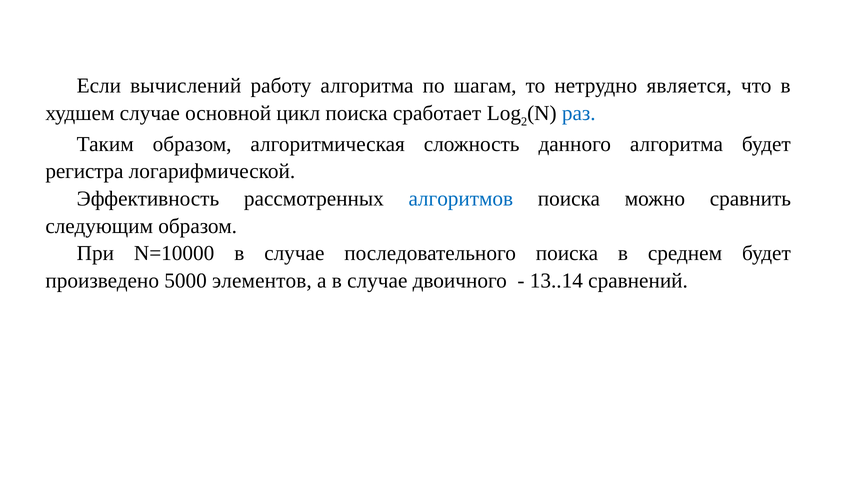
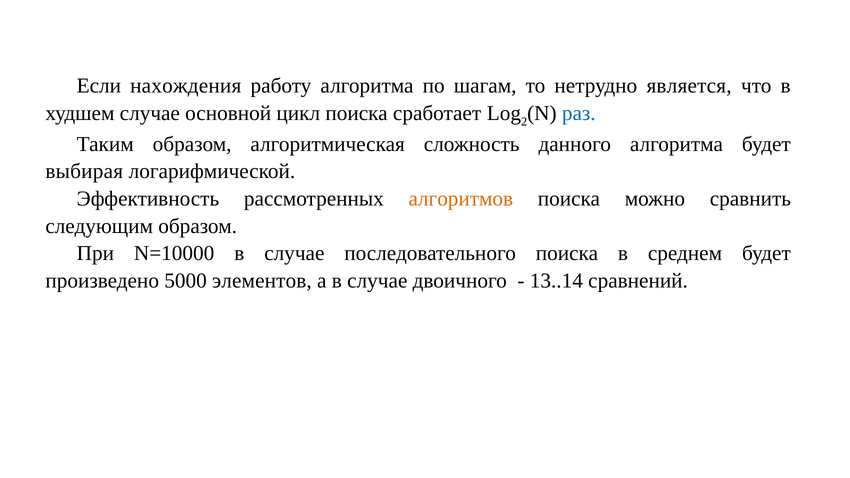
вычислений: вычислений -> нахождения (186, 86)
регистра: регистра -> выбирая (84, 171)
алгоритмов colour: blue -> orange (461, 199)
